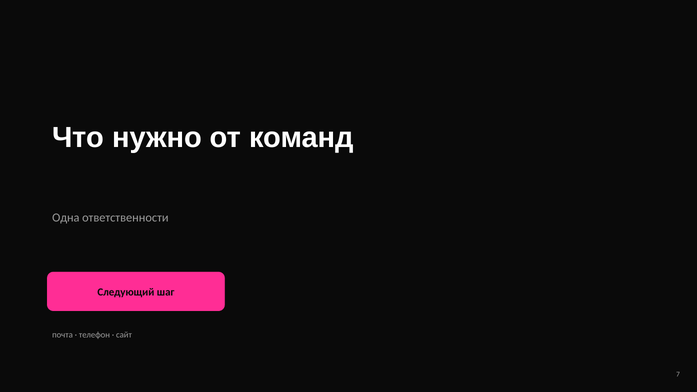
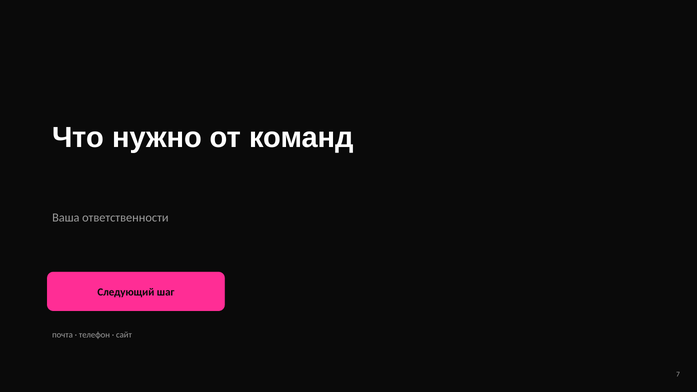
Одна: Одна -> Ваша (66, 218)
